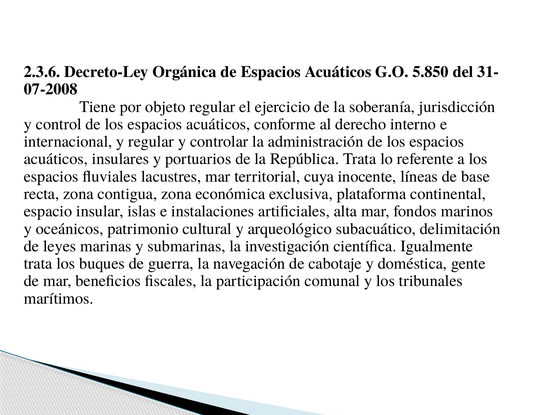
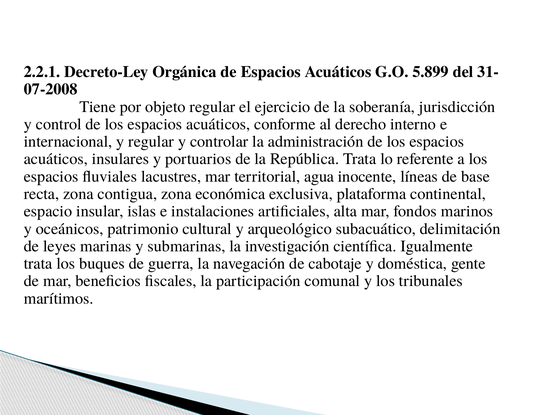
2.3.6: 2.3.6 -> 2.2.1 (42, 72)
5.850: 5.850 -> 5.899 (431, 72)
cuya: cuya -> agua (319, 176)
